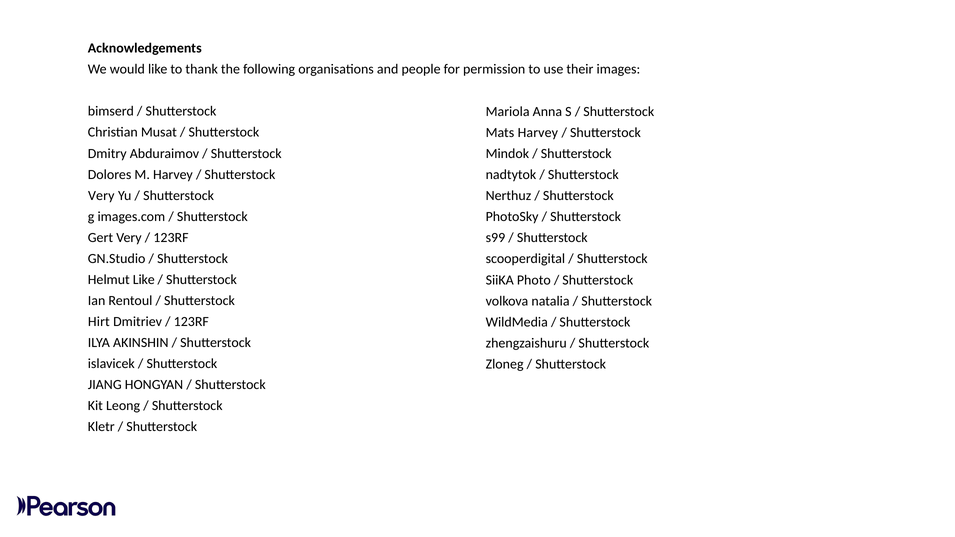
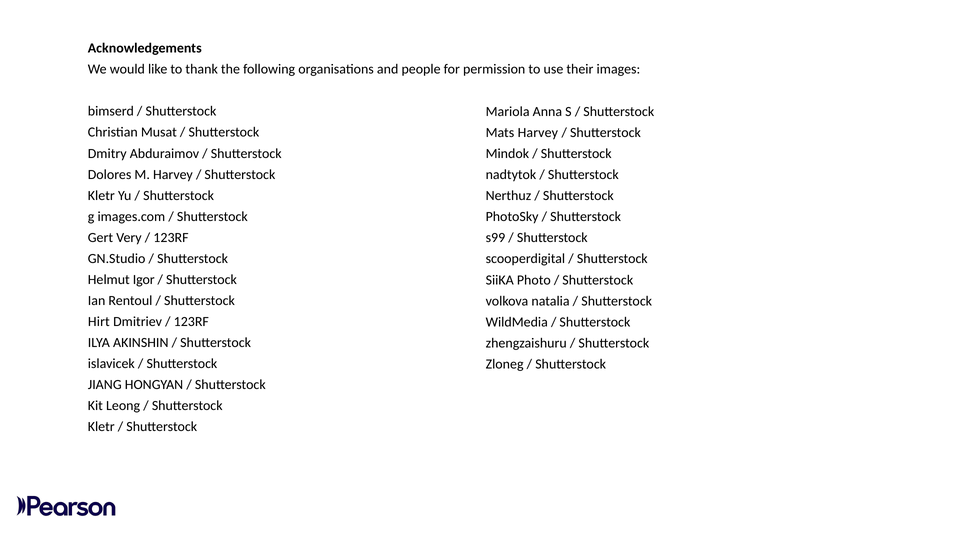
Very: Very -> Kletr (101, 196)
Helmut Like: Like -> Igor (144, 280)
